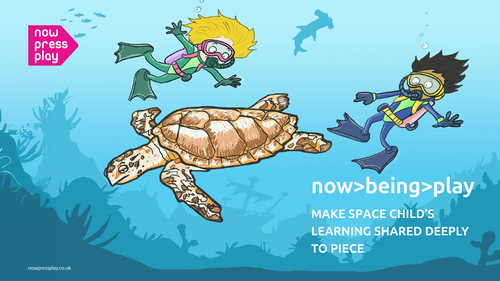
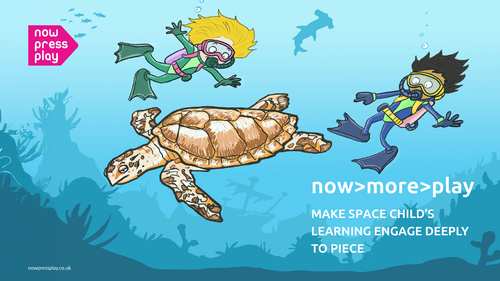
now>being>play: now>being>play -> now>more>play (393, 186)
SHARED: SHARED -> ENGAGE (398, 232)
